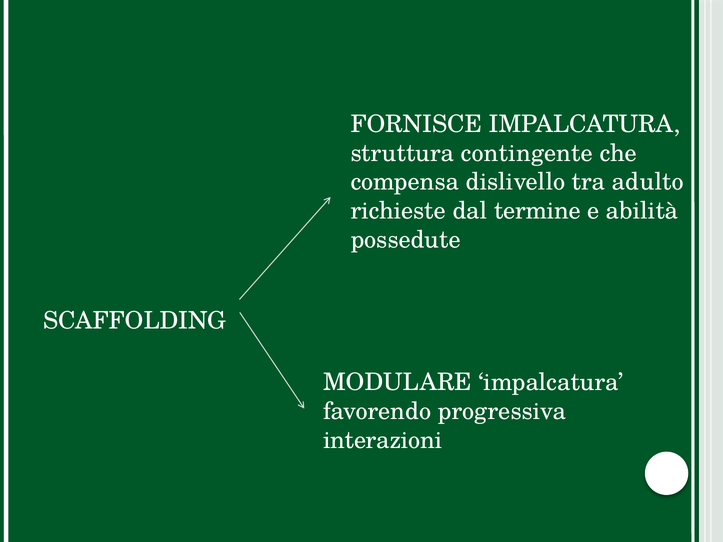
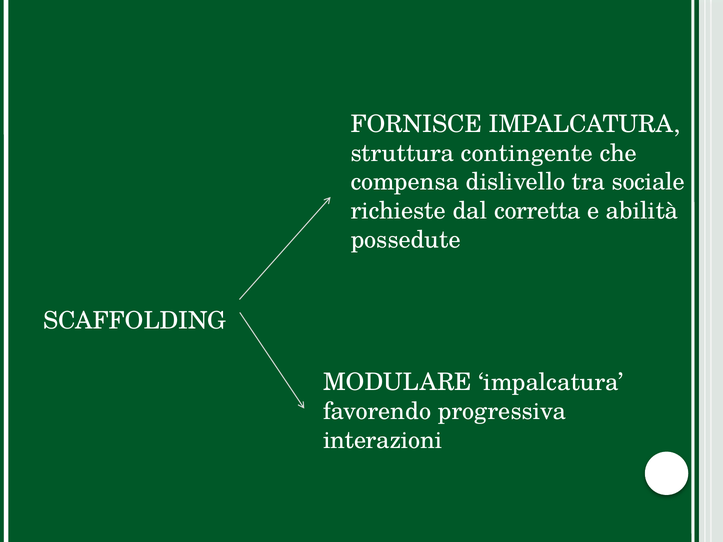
adulto: adulto -> sociale (648, 182)
termine: termine -> corretta (537, 211)
